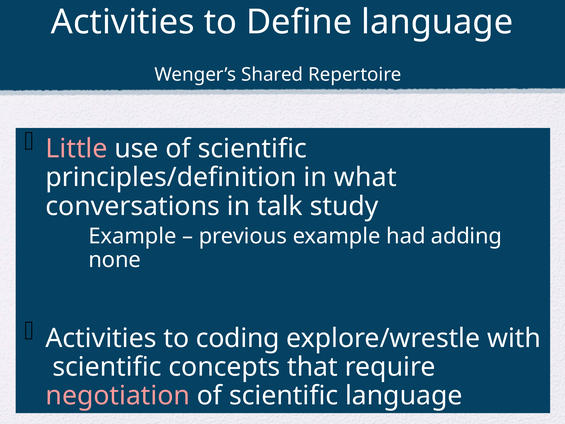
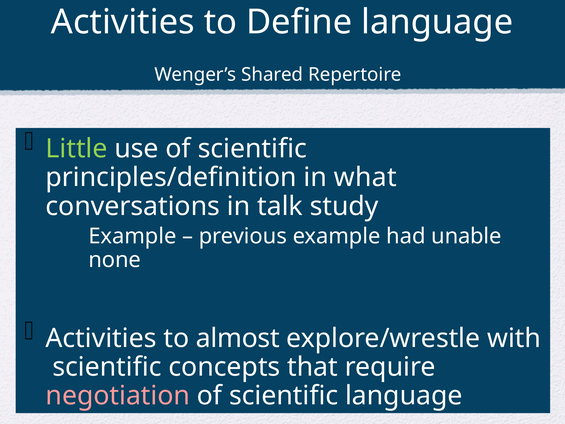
Little colour: pink -> light green (77, 149)
adding: adding -> unable (466, 236)
coding: coding -> almost (238, 338)
